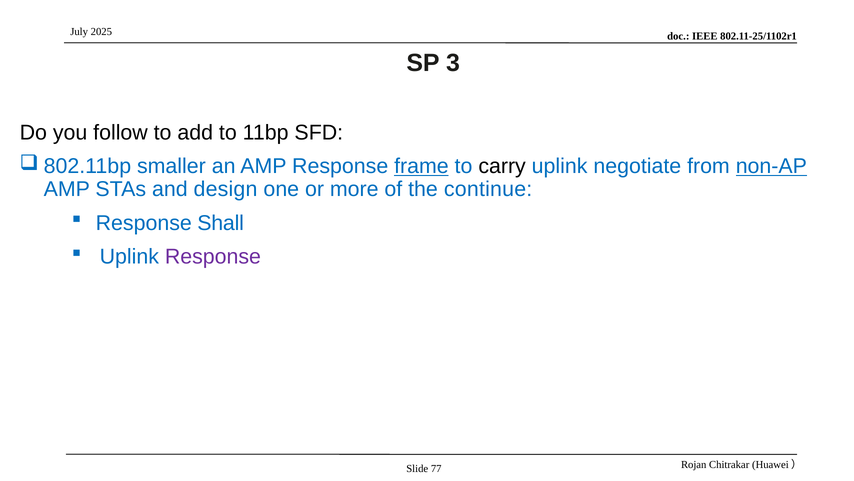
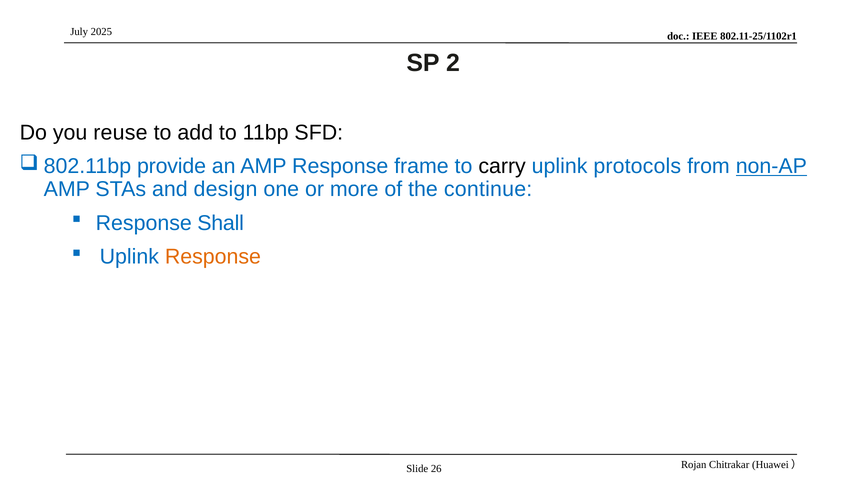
3: 3 -> 2 (453, 63)
follow: follow -> reuse (120, 132)
smaller: smaller -> provide (172, 166)
frame underline: present -> none (421, 166)
negotiate: negotiate -> protocols (637, 166)
Response colour: purple -> orange (213, 256)
77: 77 -> 26 (436, 468)
